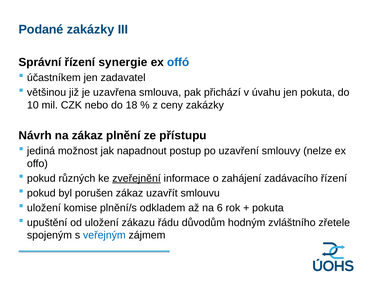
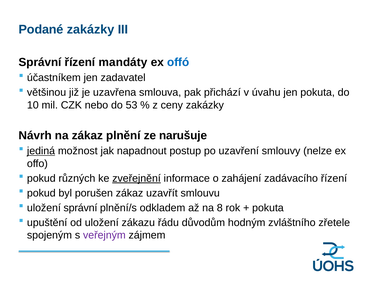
synergie: synergie -> mandáty (123, 62)
18: 18 -> 53 (132, 105)
přístupu: přístupu -> narušuje (183, 135)
jediná underline: none -> present (41, 151)
uložení komise: komise -> správní (80, 207)
6: 6 -> 8 (220, 207)
veřejným colour: blue -> purple (104, 235)
